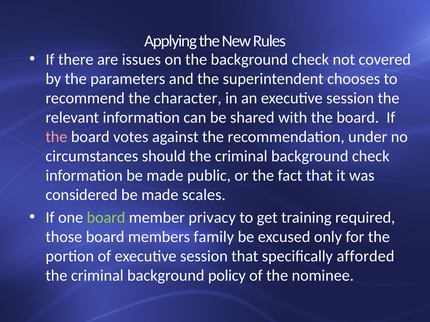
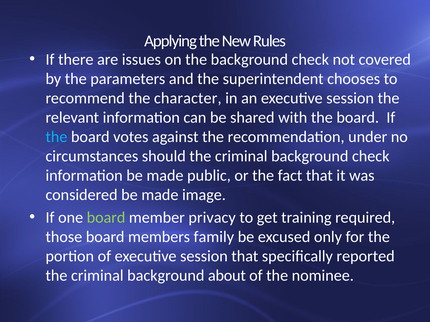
the colour: pink -> light blue (56, 137)
scales: scales -> image (204, 195)
afforded: afforded -> reported (366, 256)
policy: policy -> about (227, 276)
